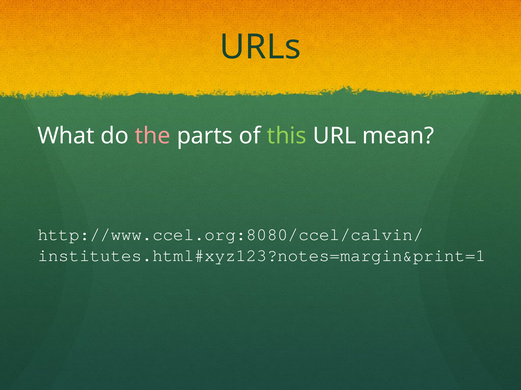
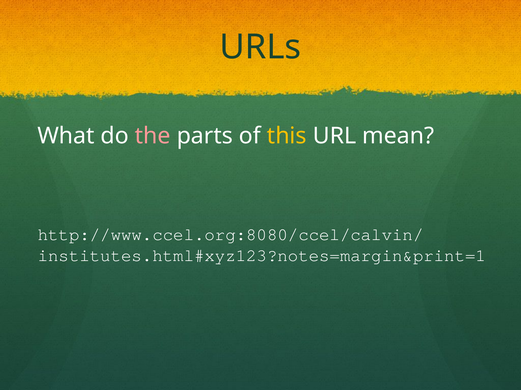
this colour: light green -> yellow (287, 136)
